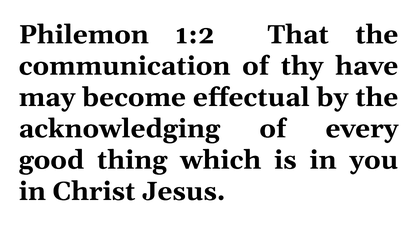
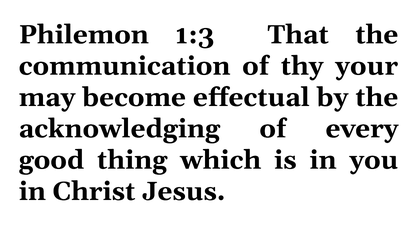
1:2: 1:2 -> 1:3 (195, 35)
have: have -> your (367, 66)
